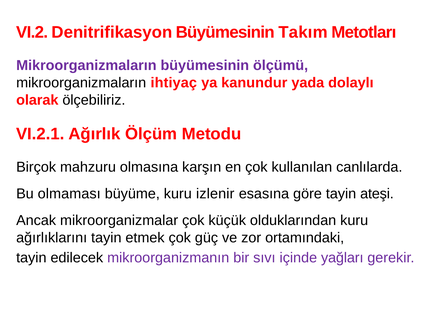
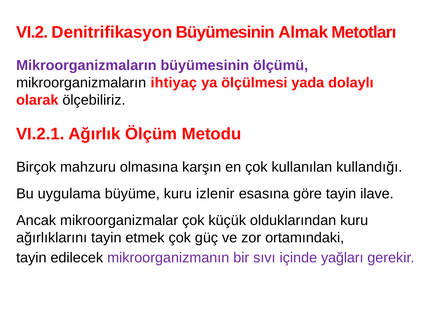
Takım: Takım -> Almak (303, 32)
kanundur: kanundur -> ölçülmesi (254, 83)
canlılarda: canlılarda -> kullandığı (369, 167)
olmaması: olmaması -> uygulama (69, 194)
ateşi: ateşi -> ilave (377, 194)
